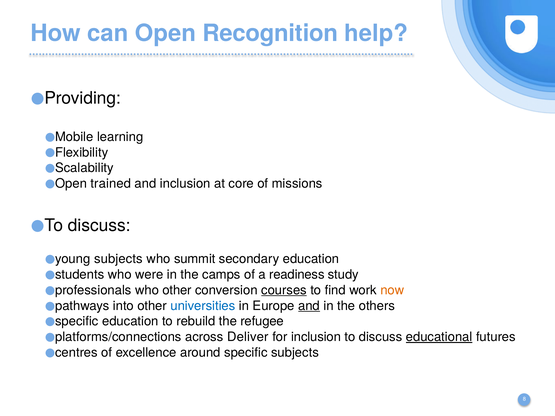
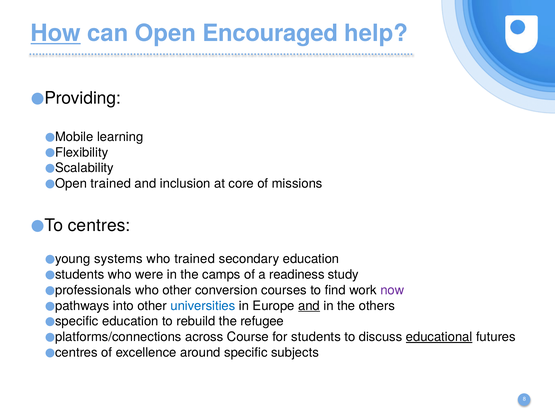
How underline: none -> present (56, 33)
Recognition: Recognition -> Encouraged (270, 33)
discuss: discuss -> centres (99, 226)
subjects: subjects -> systems (118, 259)
who summit: summit -> trained (195, 259)
courses underline: present -> none (284, 290)
now colour: orange -> purple (392, 290)
Deliver: Deliver -> Course (248, 337)
for inclusion: inclusion -> students (316, 337)
